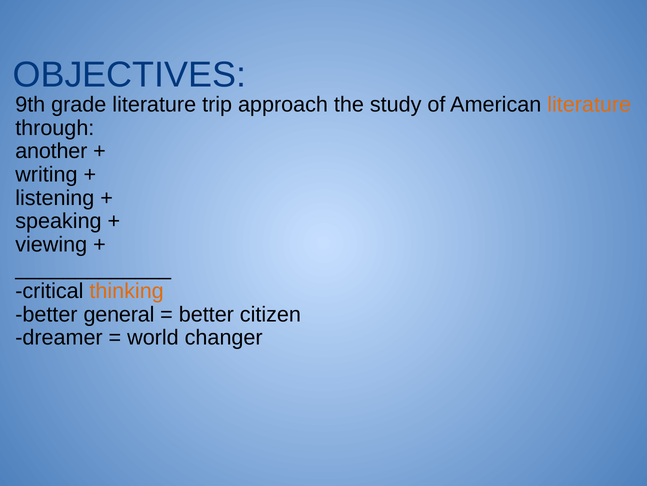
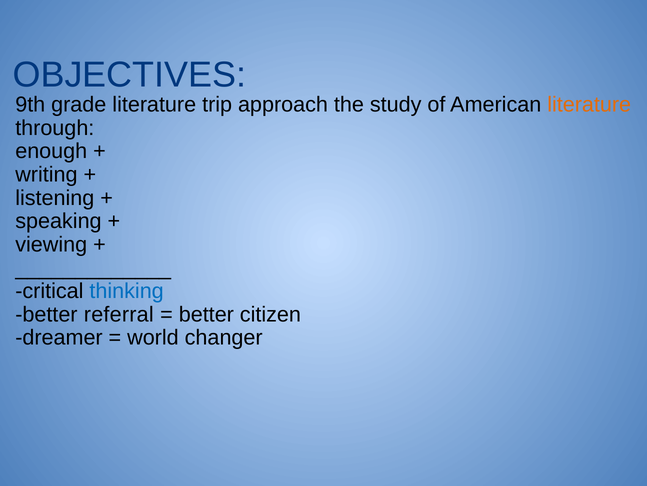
another: another -> enough (51, 151)
thinking colour: orange -> blue (127, 291)
general: general -> referral (119, 314)
